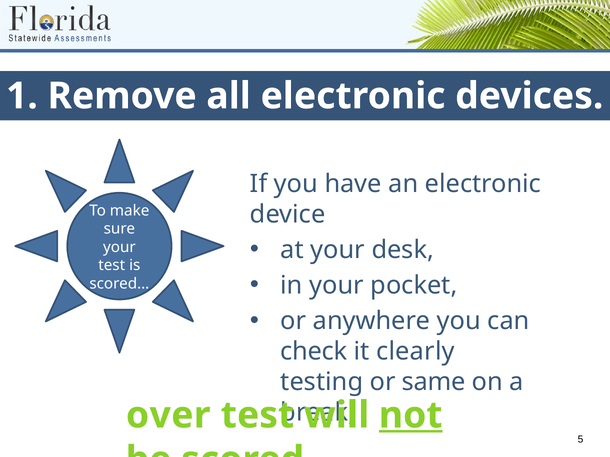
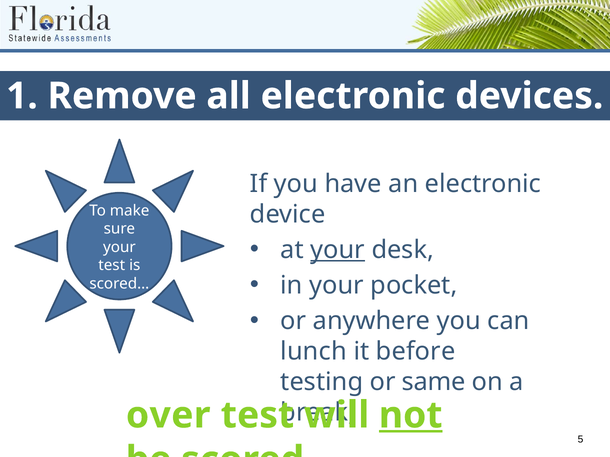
your underline: none -> present (338, 250)
check: check -> lunch (314, 352)
clearly: clearly -> before (416, 352)
